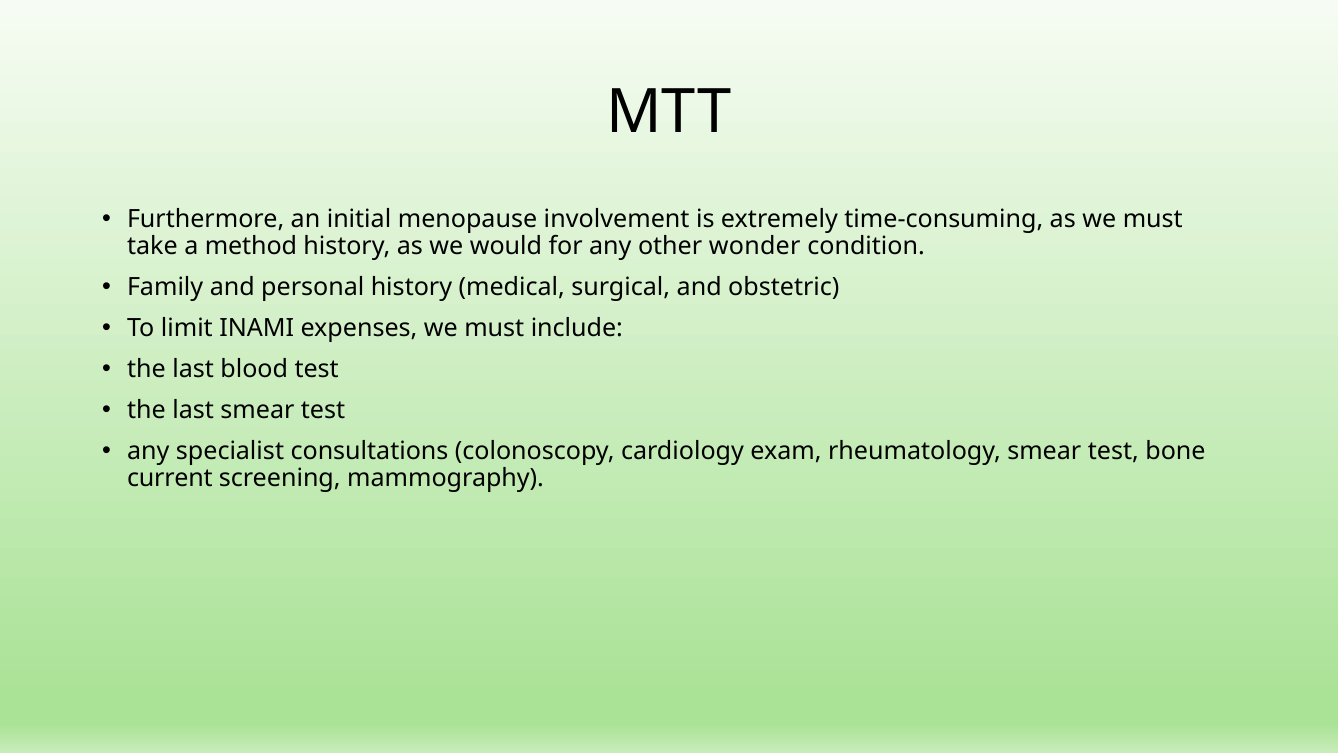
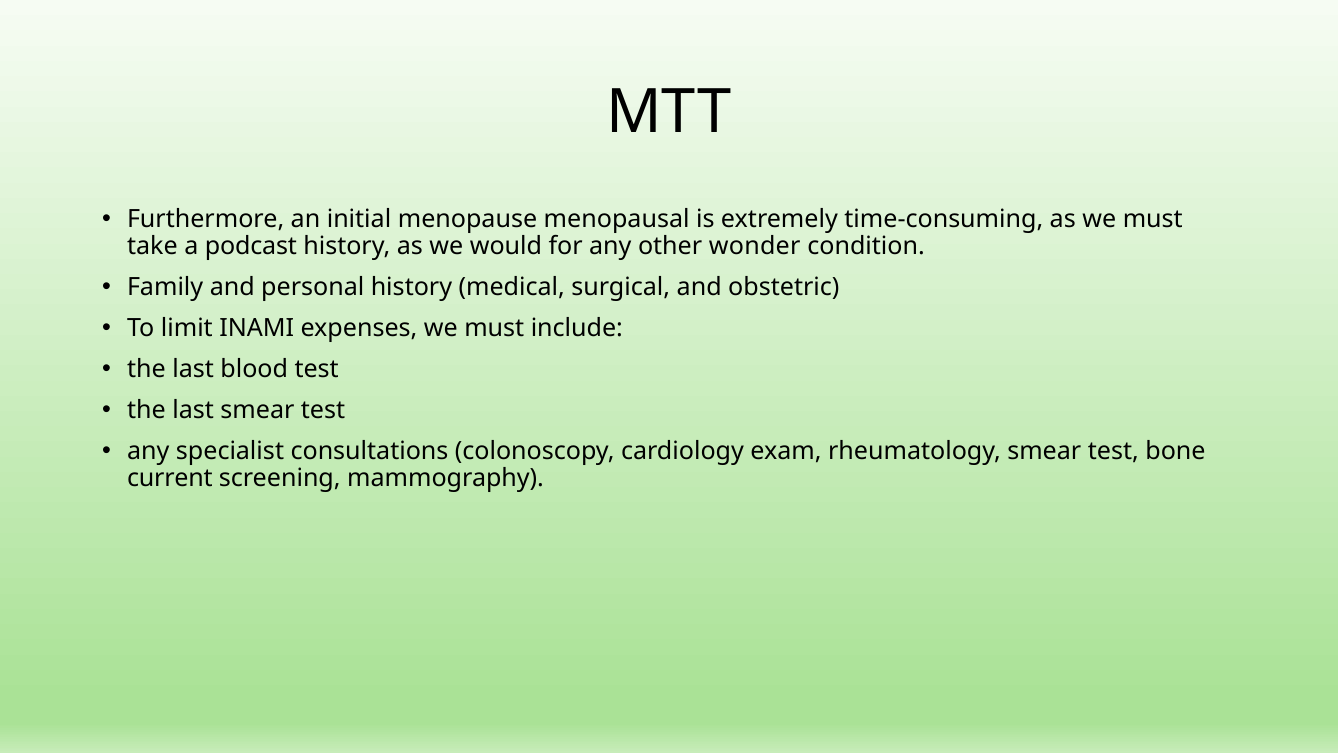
involvement: involvement -> menopausal (617, 219)
method: method -> podcast (251, 246)
